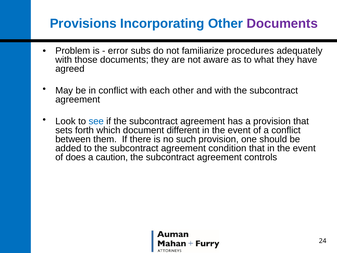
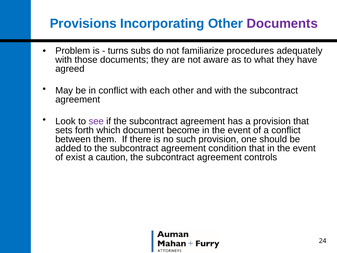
error: error -> turns (118, 51)
see colour: blue -> purple (96, 121)
different: different -> become (183, 130)
does: does -> exist (76, 157)
